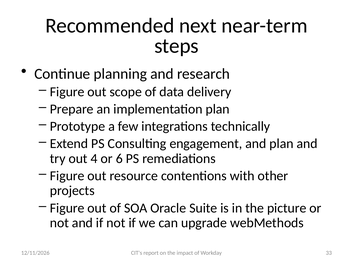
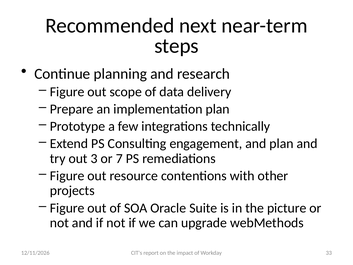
4: 4 -> 3 (94, 158)
6: 6 -> 7 (119, 158)
